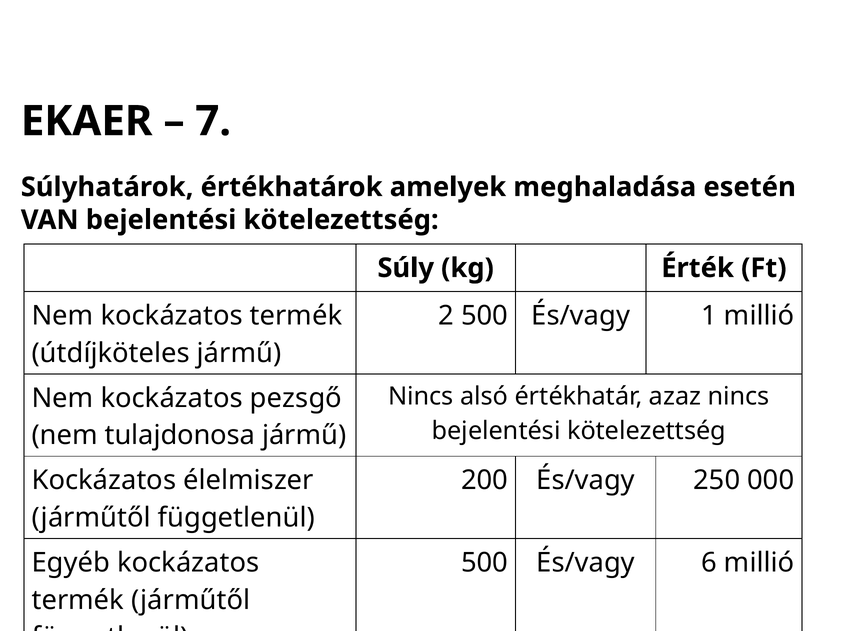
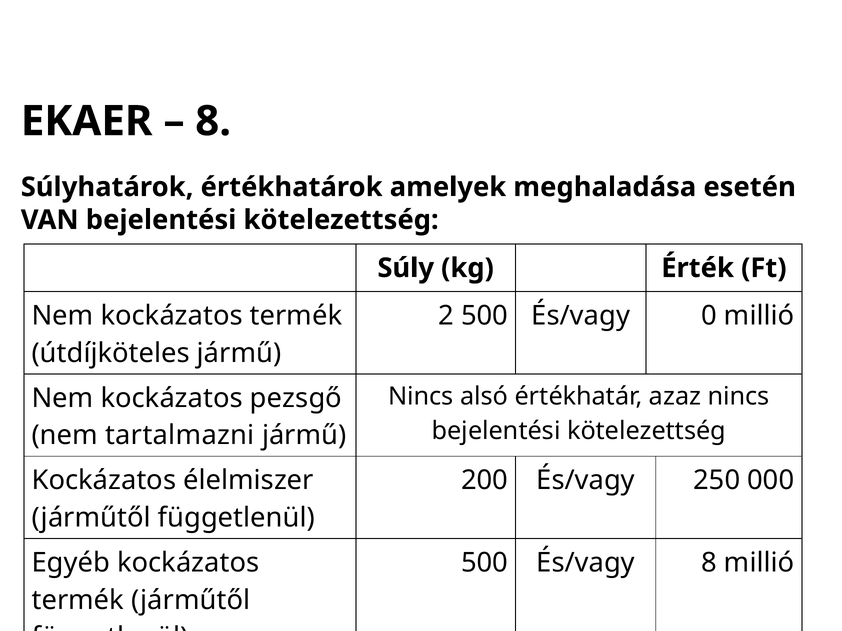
7: 7 -> 8 (213, 121)
1: 1 -> 0 (709, 316)
tulajdonosa: tulajdonosa -> tartalmazni (180, 436)
És/vagy 6: 6 -> 8 (709, 563)
